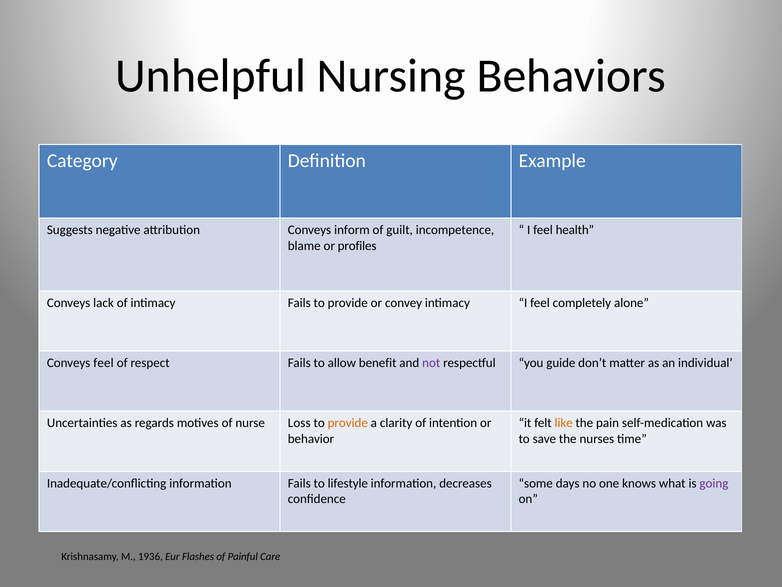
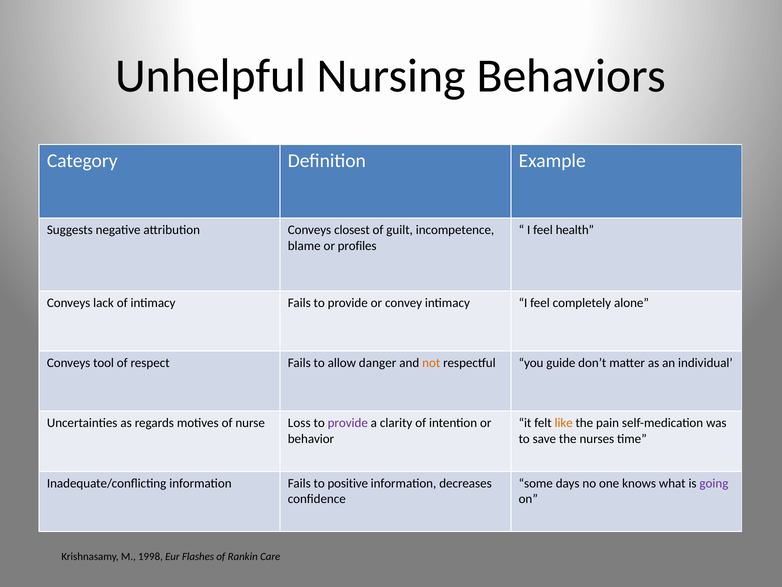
inform: inform -> closest (352, 230)
Conveys feel: feel -> tool (104, 363)
benefit: benefit -> danger (378, 363)
not colour: purple -> orange (431, 363)
provide colour: orange -> purple (348, 423)
lifestyle: lifestyle -> positive (348, 483)
1936: 1936 -> 1998 (150, 556)
Painful: Painful -> Rankin (243, 556)
